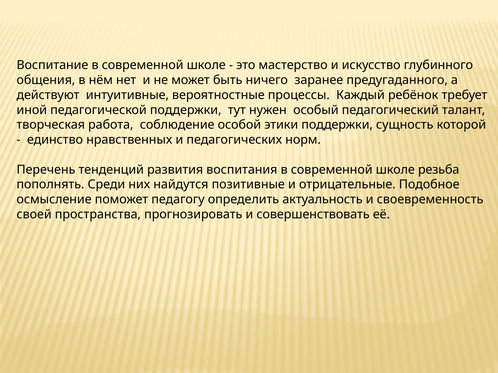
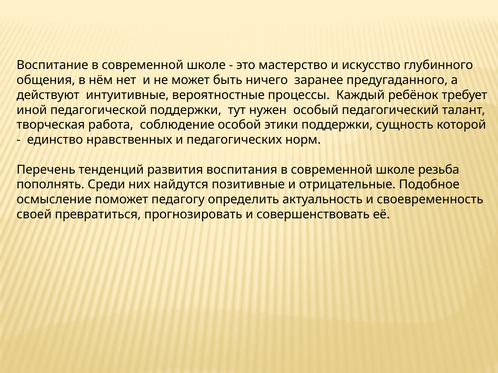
пространства: пространства -> превратиться (98, 215)
